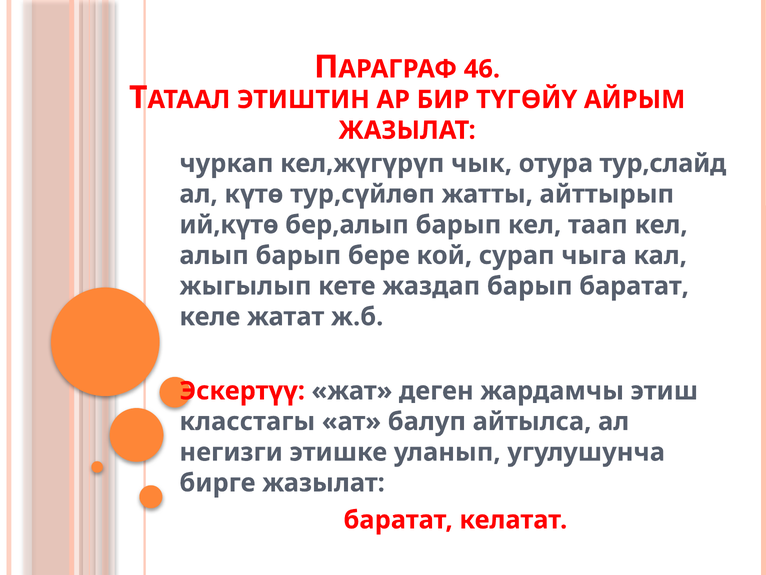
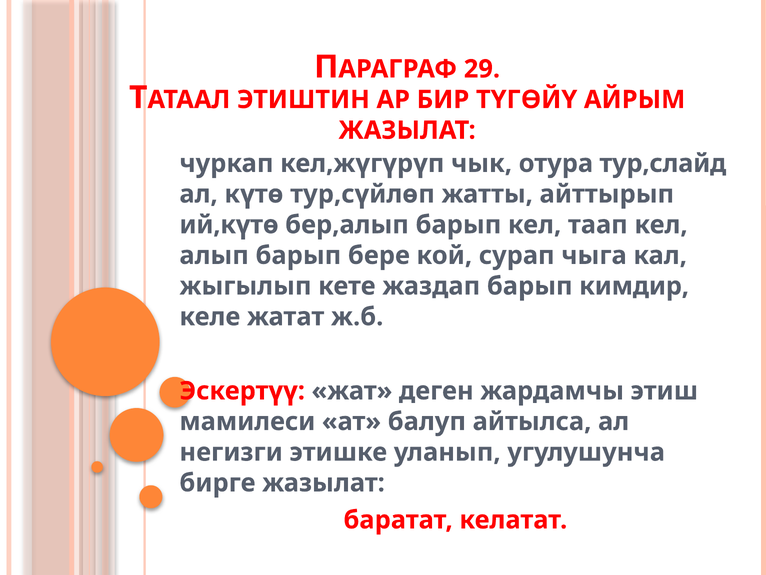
46: 46 -> 29 (482, 69)
барып баратат: баратат -> кимдир (634, 286)
класстагы: класстагы -> мамилеси (247, 421)
